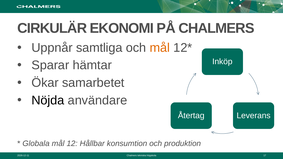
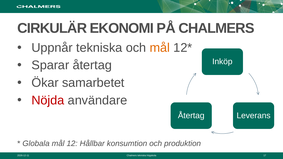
Uppnår samtliga: samtliga -> tekniska (99, 48)
Sparar hämtar: hämtar -> återtag (92, 65)
Nöjda colour: black -> red (48, 100)
